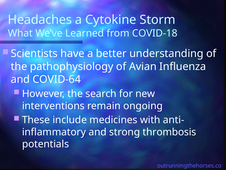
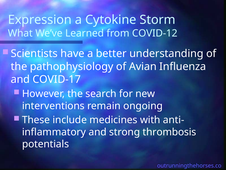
Headaches: Headaches -> Expression (40, 20)
COVID-18: COVID-18 -> COVID-12 (155, 33)
COVID-64: COVID-64 -> COVID-17 (57, 79)
